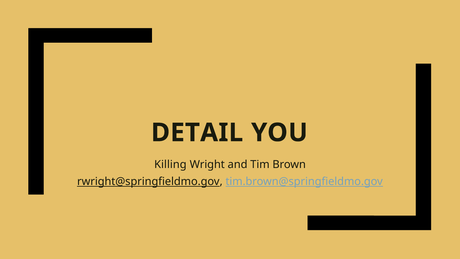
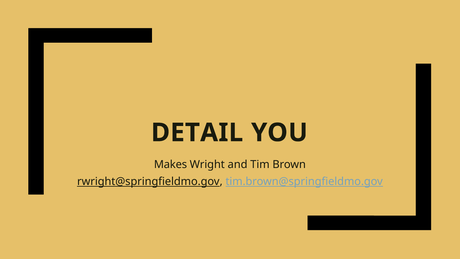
Killing: Killing -> Makes (170, 164)
